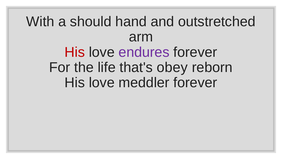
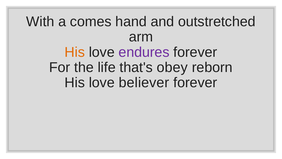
should: should -> comes (91, 22)
His colour: red -> orange (75, 52)
meddler: meddler -> believer (144, 83)
